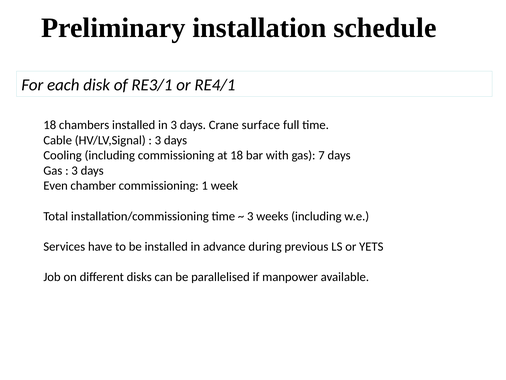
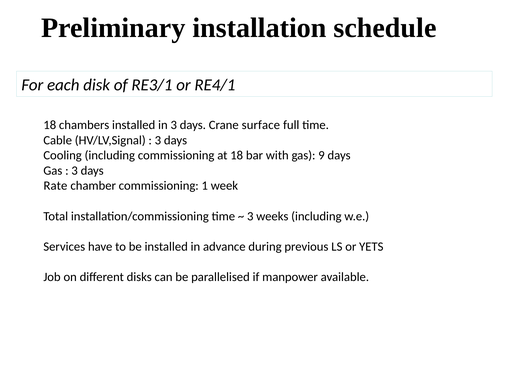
7: 7 -> 9 (321, 155)
Even: Even -> Rate (55, 186)
